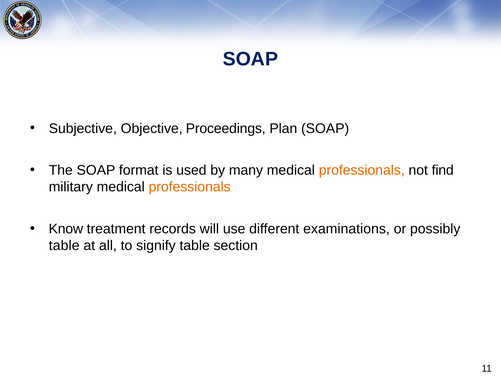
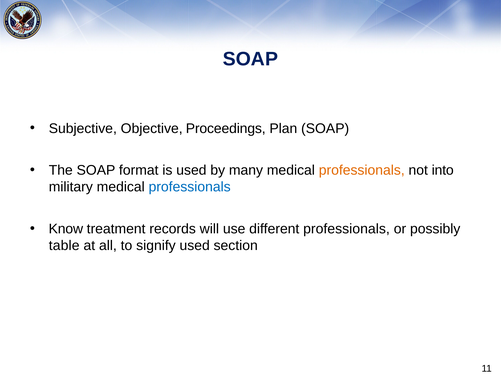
find: find -> into (443, 170)
professionals colour: orange -> blue (190, 187)
different examinations: examinations -> professionals (347, 229)
signify table: table -> used (195, 245)
